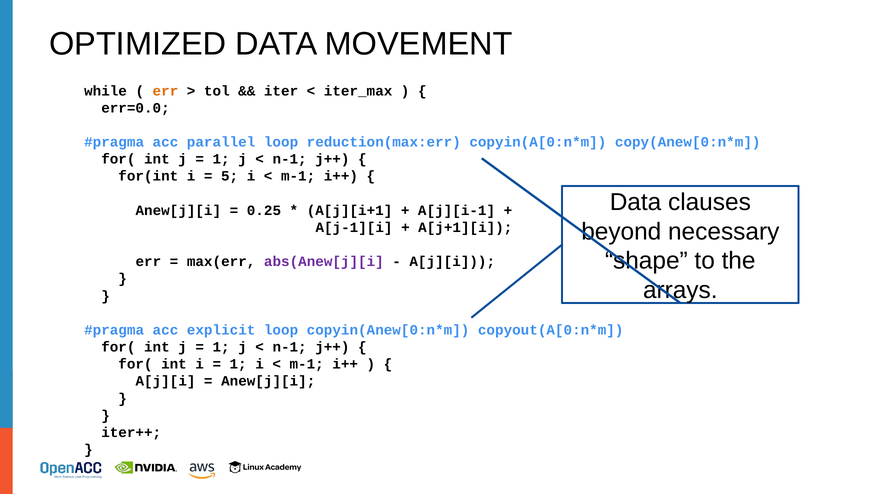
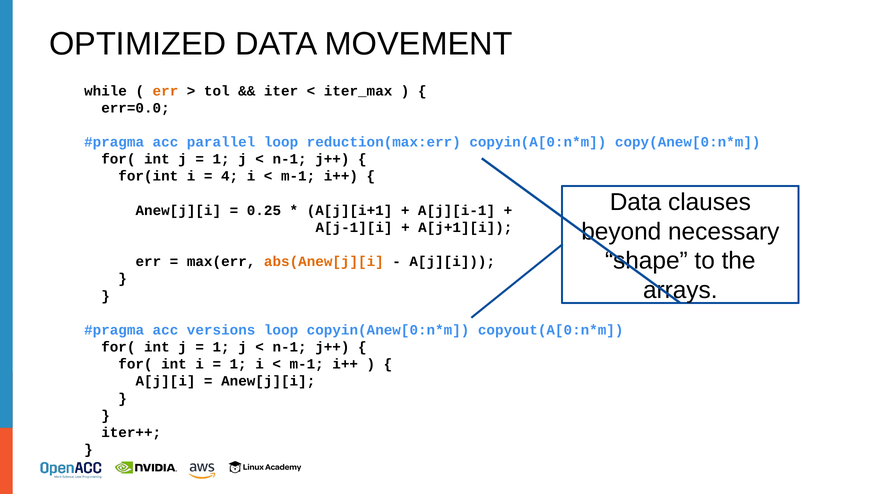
5: 5 -> 4 (230, 176)
abs(Anew[j][i colour: purple -> orange (324, 262)
explicit: explicit -> versions (221, 330)
